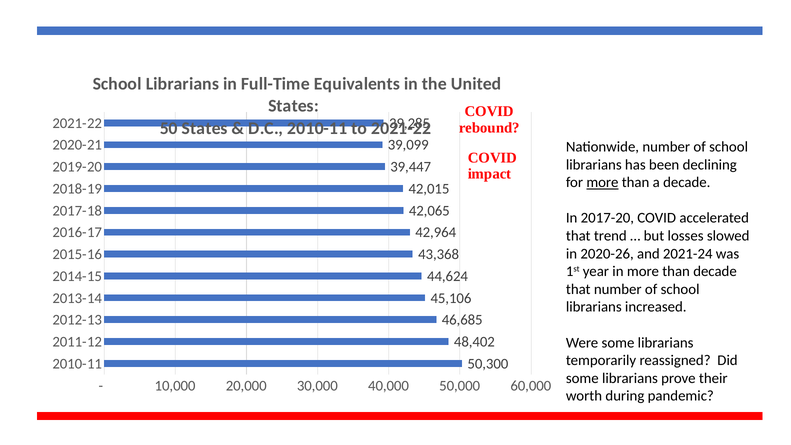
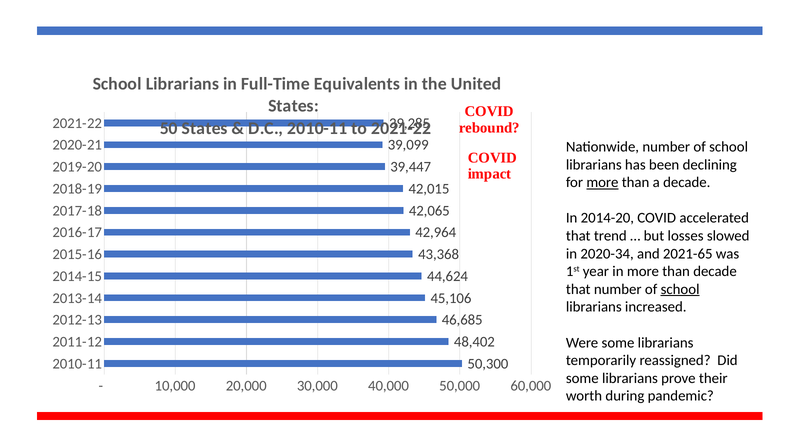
2017-20: 2017-20 -> 2014-20 (607, 218)
2020-26: 2020-26 -> 2020-34 (607, 254)
2021-24: 2021-24 -> 2021-65 (688, 254)
school underline: none -> present (680, 289)
